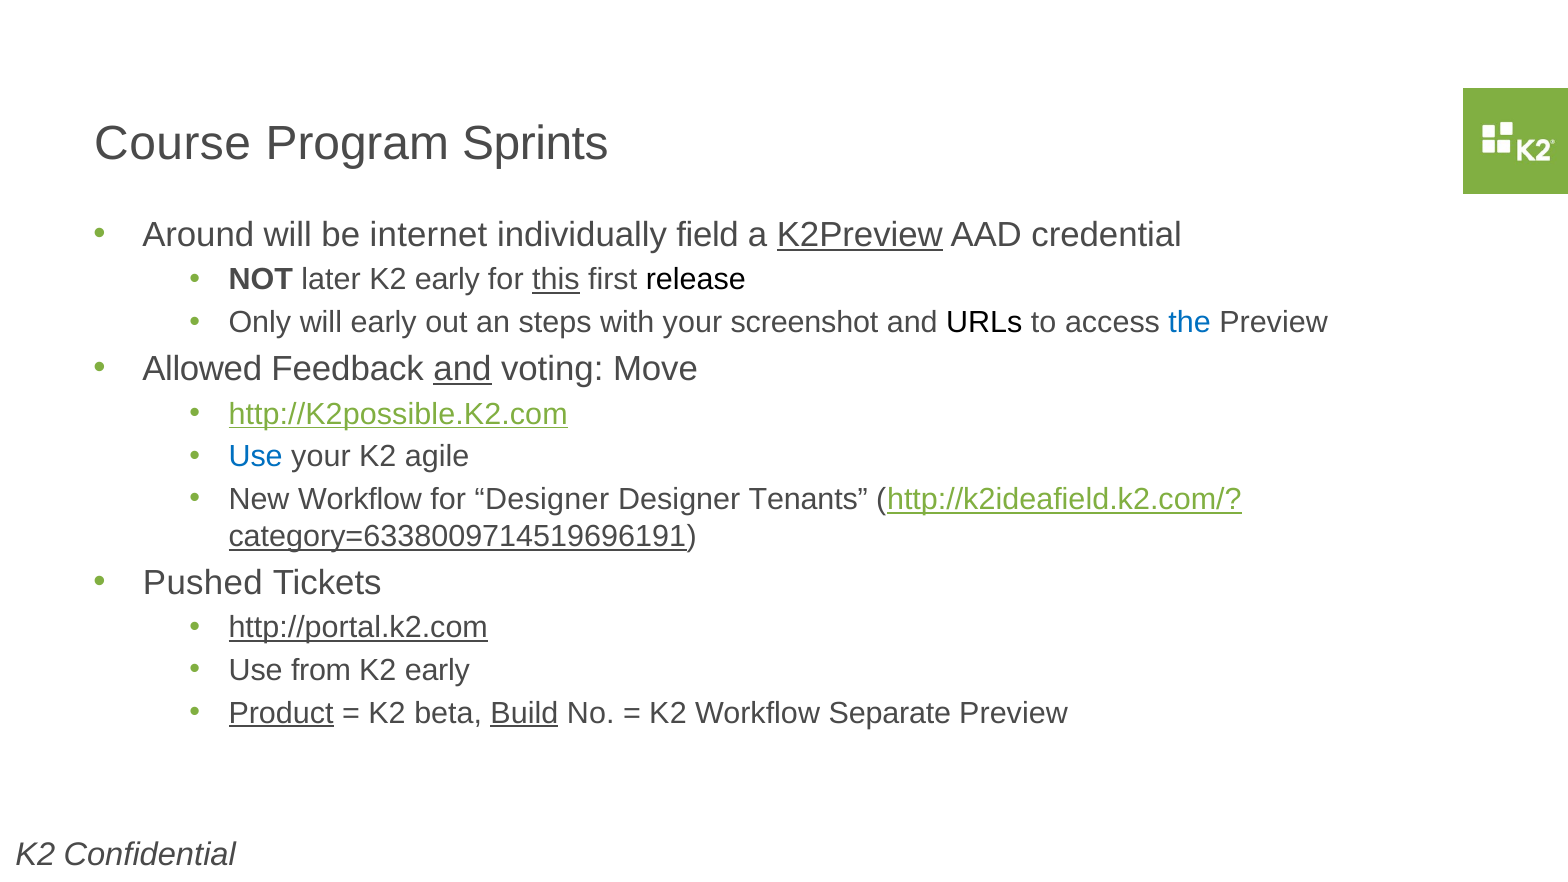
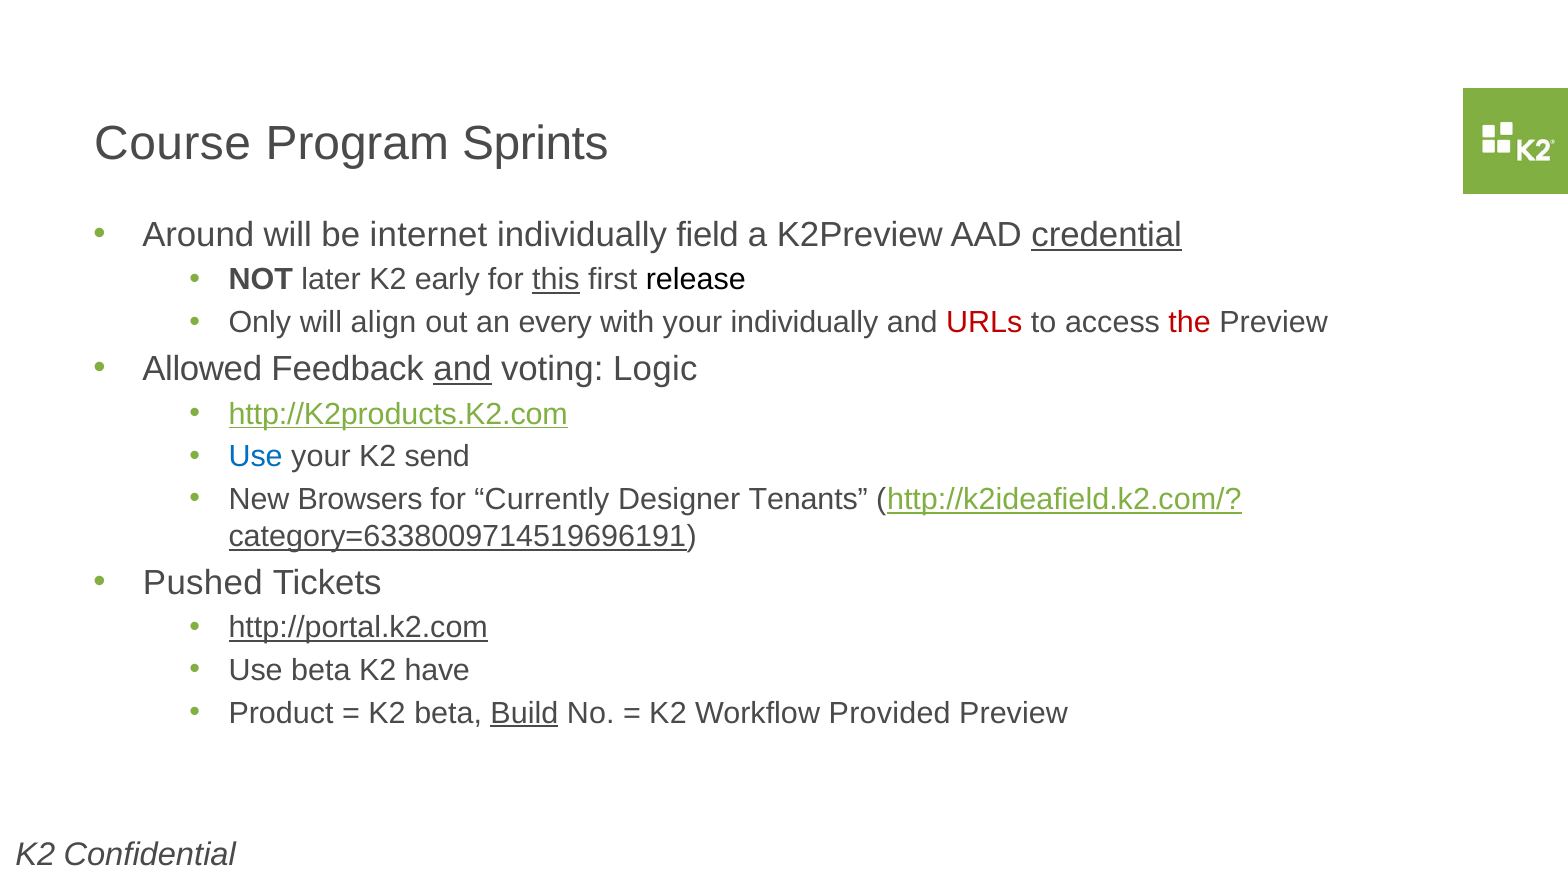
K2Preview underline: present -> none (860, 235)
credential underline: none -> present (1107, 235)
will early: early -> align (384, 323)
steps: steps -> every (555, 323)
your screenshot: screenshot -> individually (804, 323)
URLs colour: black -> red (984, 323)
the colour: blue -> red (1190, 323)
Move: Move -> Logic (655, 369)
http://K2possible.K2.com: http://K2possible.K2.com -> http://K2products.K2.com (398, 414)
agile: agile -> send (437, 457)
New Workflow: Workflow -> Browsers (360, 500)
for Designer: Designer -> Currently (542, 500)
Use from: from -> beta (321, 670)
early: early -> have (437, 670)
Product underline: present -> none (281, 713)
Separate: Separate -> Provided (890, 713)
